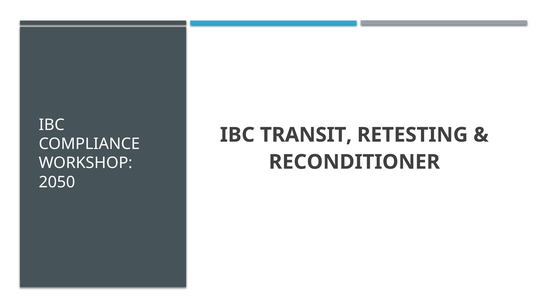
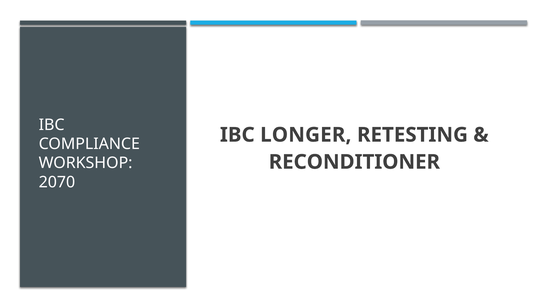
TRANSIT: TRANSIT -> LONGER (306, 135)
2050: 2050 -> 2070 (57, 182)
